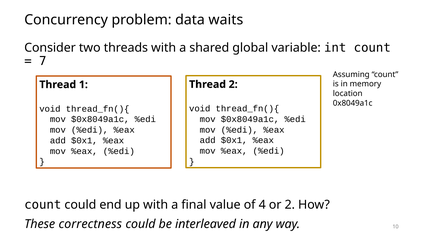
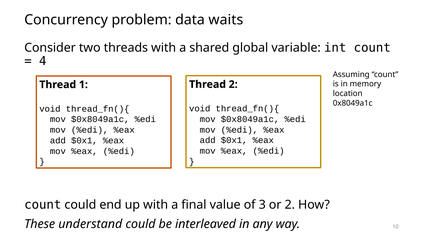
7: 7 -> 4 (43, 61)
4: 4 -> 3 (262, 205)
correctness: correctness -> understand (90, 224)
